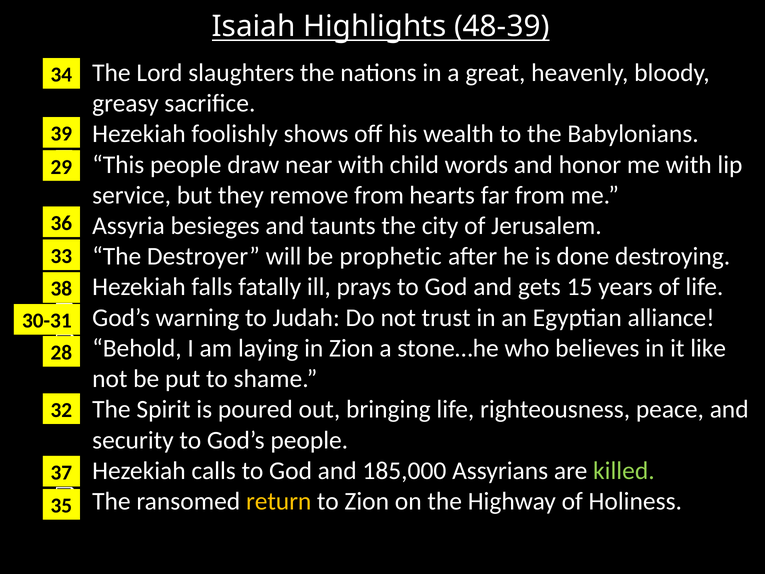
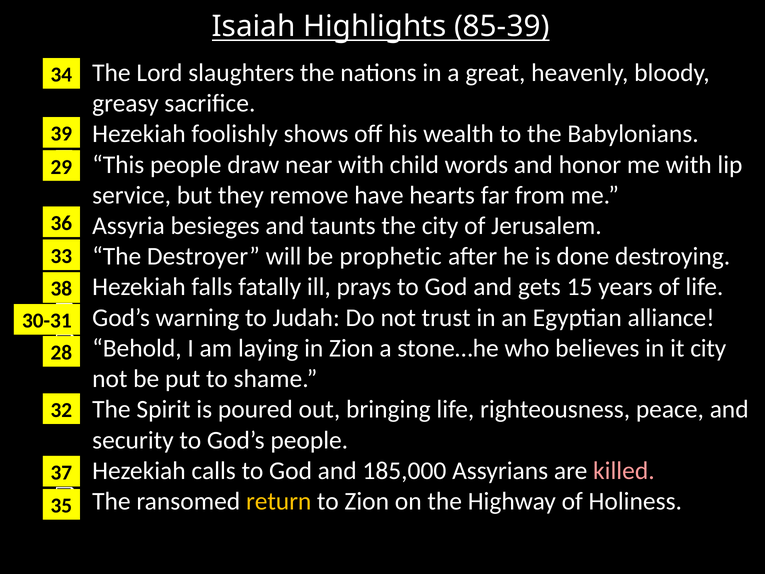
48-39: 48-39 -> 85-39 (502, 27)
remove from: from -> have (379, 195)
it like: like -> city (708, 348)
killed colour: light green -> pink (624, 471)
